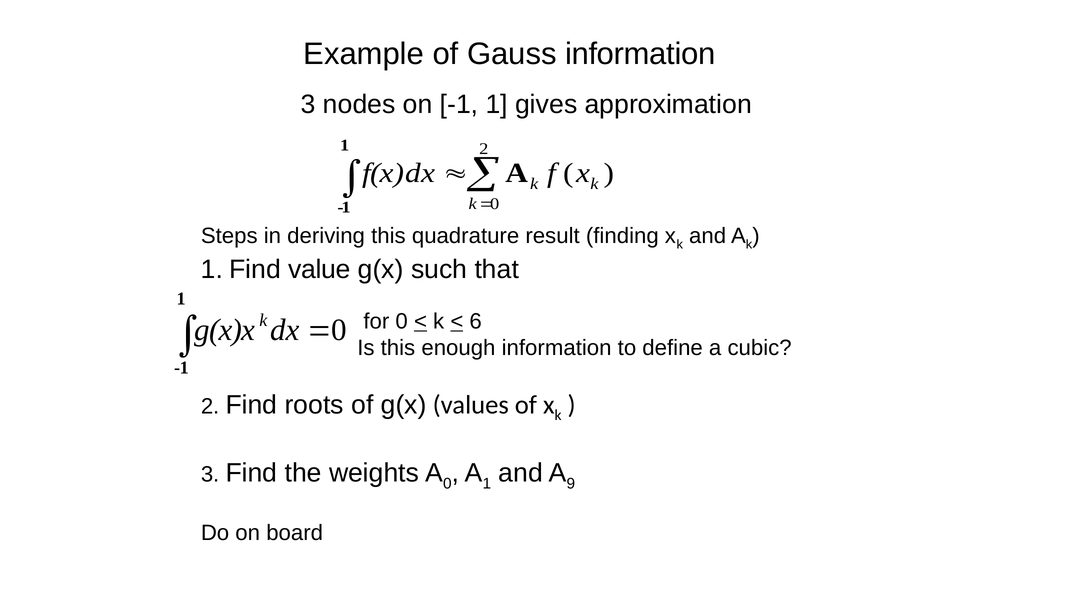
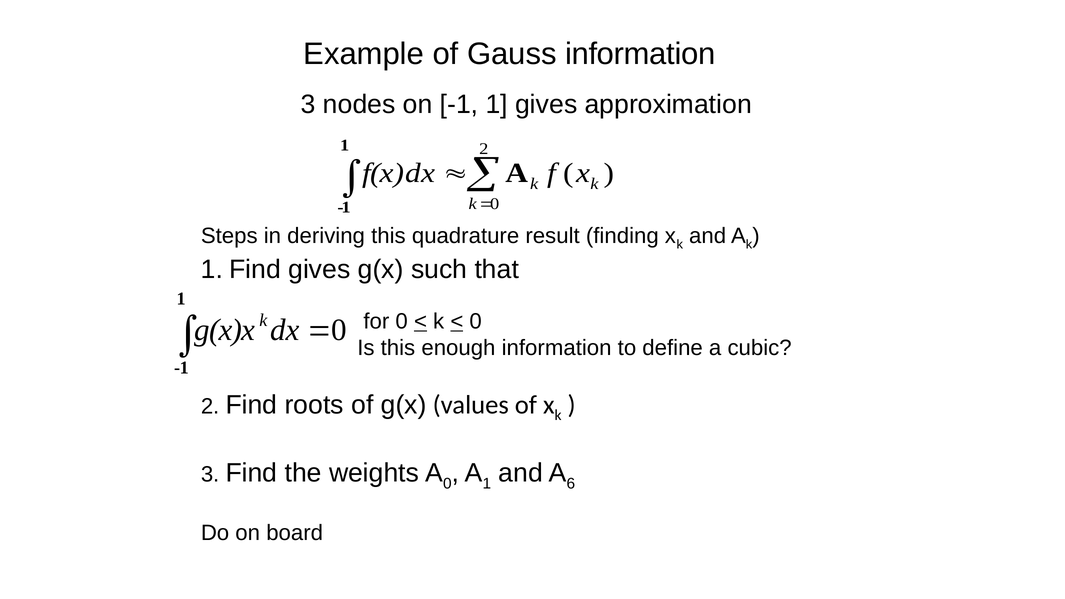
Find value: value -> gives (319, 269)
6: 6 -> 0 (476, 321)
9: 9 -> 6 (571, 484)
